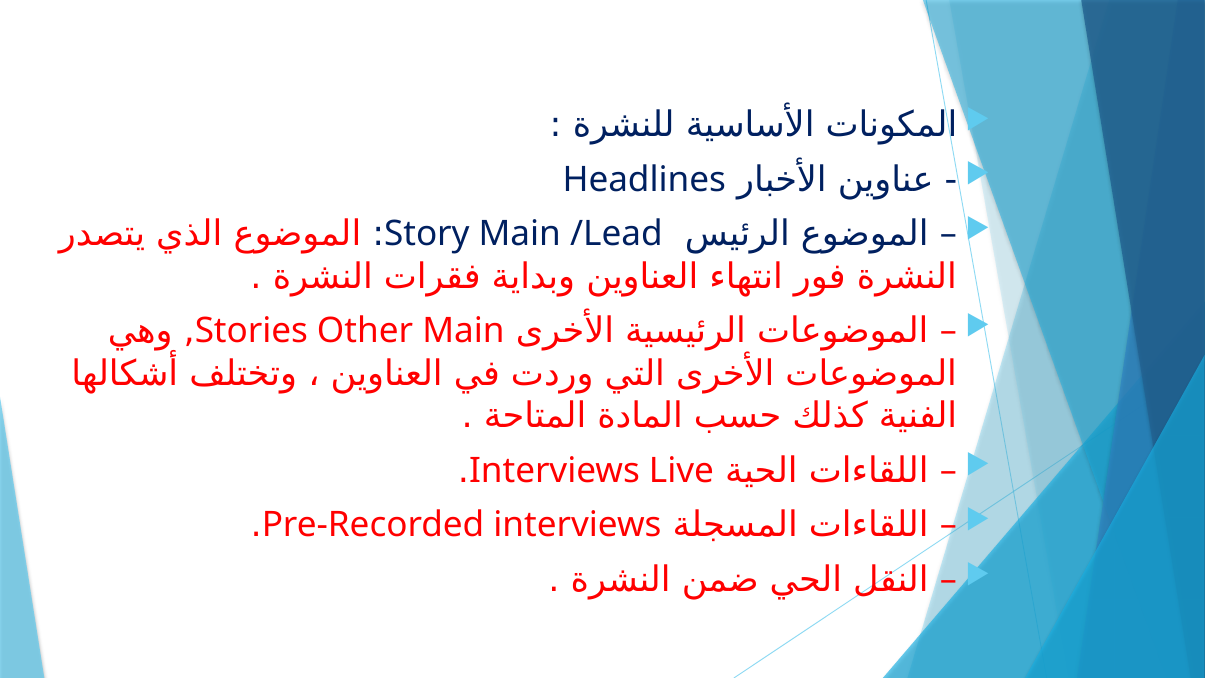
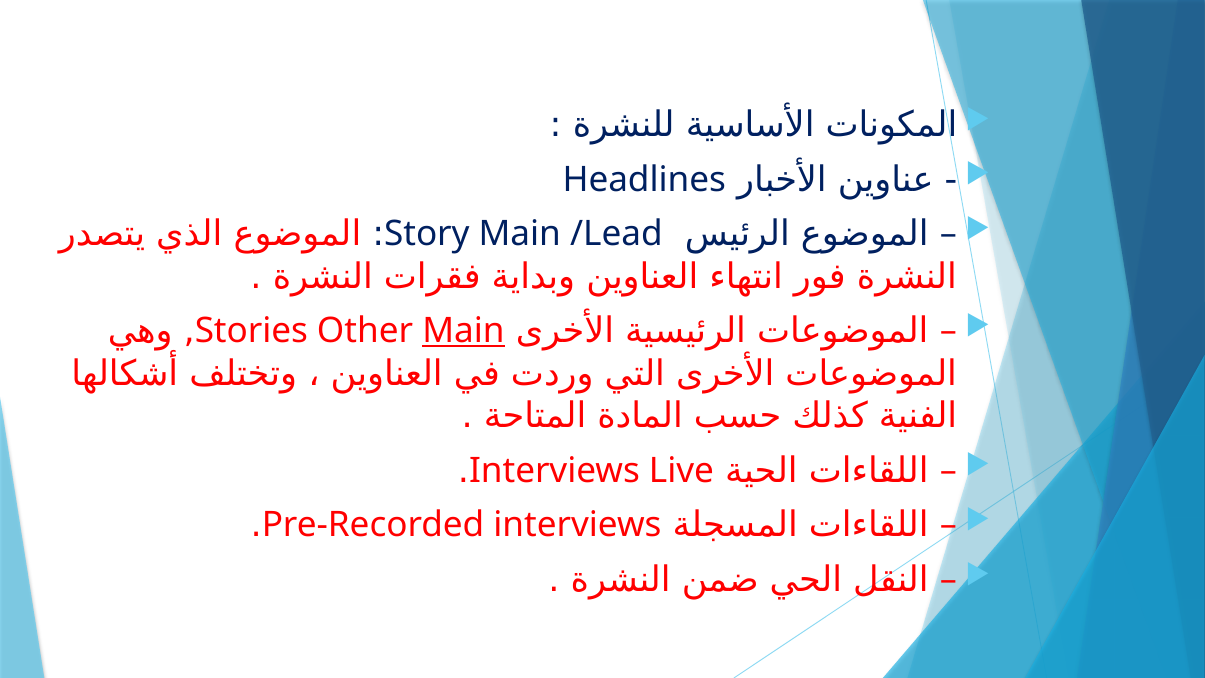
Main underline: none -> present (463, 331)
